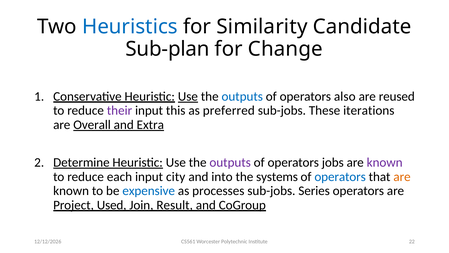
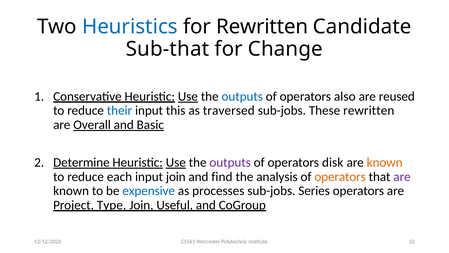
for Similarity: Similarity -> Rewritten (262, 27)
Sub-plan: Sub-plan -> Sub-that (167, 49)
their colour: purple -> blue (119, 110)
preferred: preferred -> traversed (229, 110)
These iterations: iterations -> rewritten (369, 110)
Extra: Extra -> Basic (150, 125)
Use underline: none -> present (176, 162)
jobs: jobs -> disk (333, 162)
known colour: purple -> orange (385, 162)
input city: city -> join (176, 176)
into: into -> find (222, 176)
systems: systems -> analysis (277, 176)
operators colour: blue -> orange (340, 176)
are colour: orange -> purple (402, 176)
Used: Used -> Type (112, 205)
Result: Result -> Useful (175, 205)
